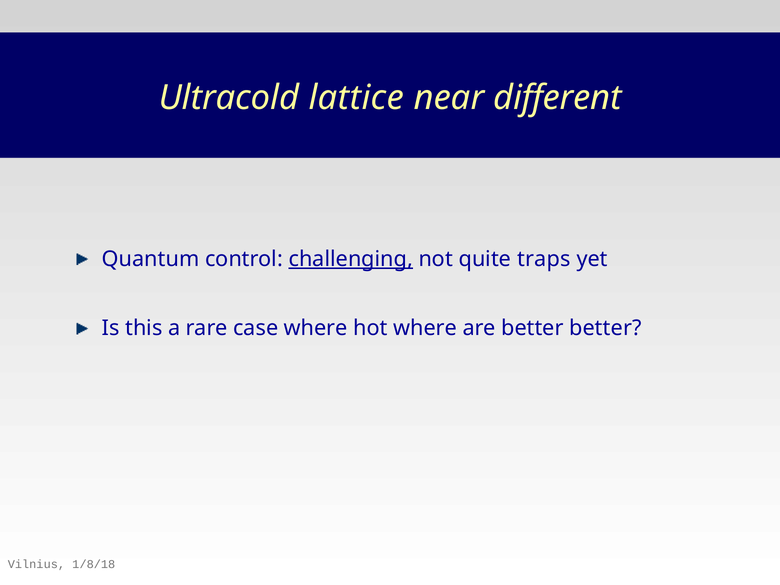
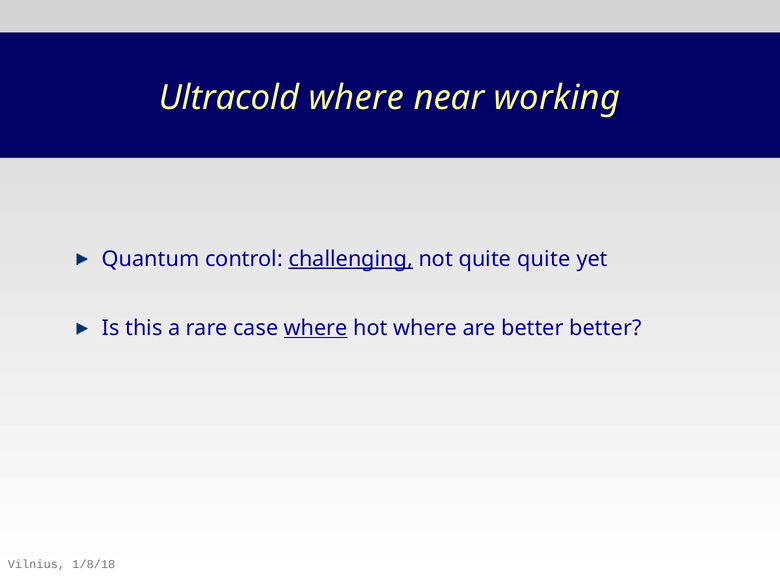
Ultracold lattice: lattice -> where (356, 98)
different: different -> working (557, 98)
quite traps: traps -> quite (544, 259)
where underline: none -> present (316, 328)
